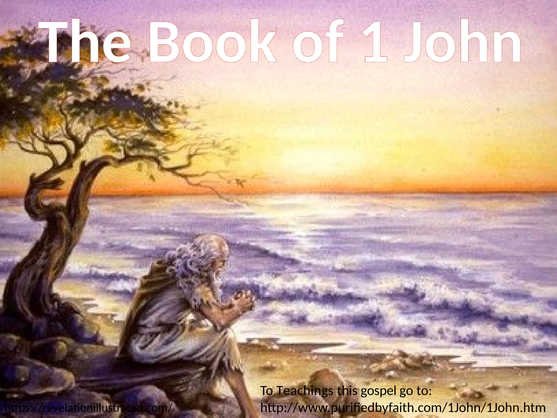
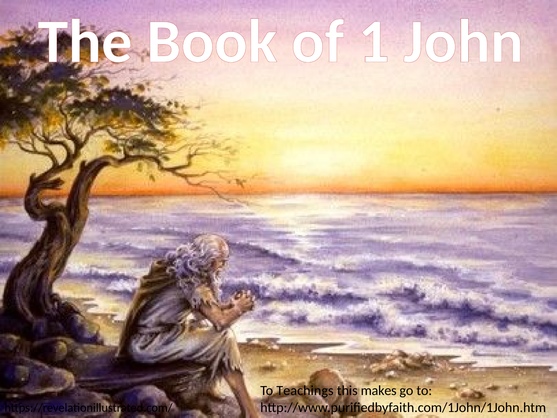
gospel: gospel -> makes (379, 390)
